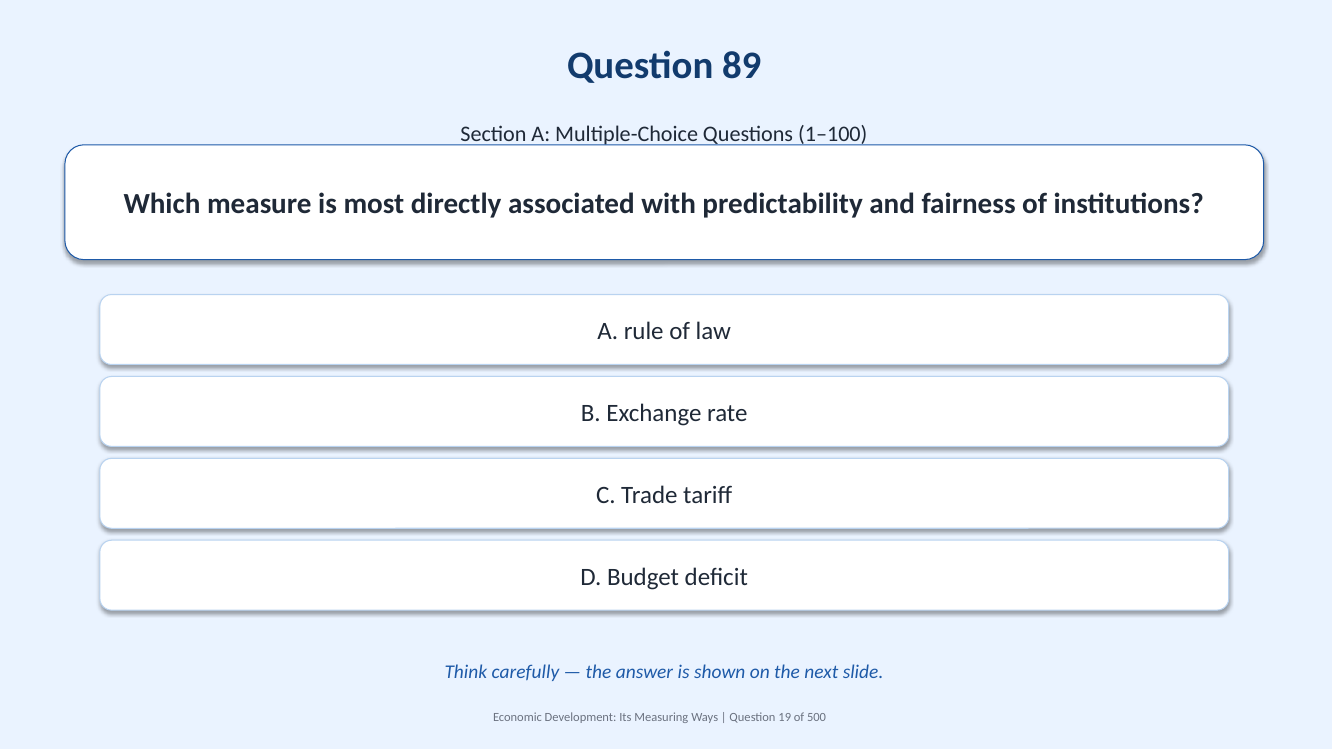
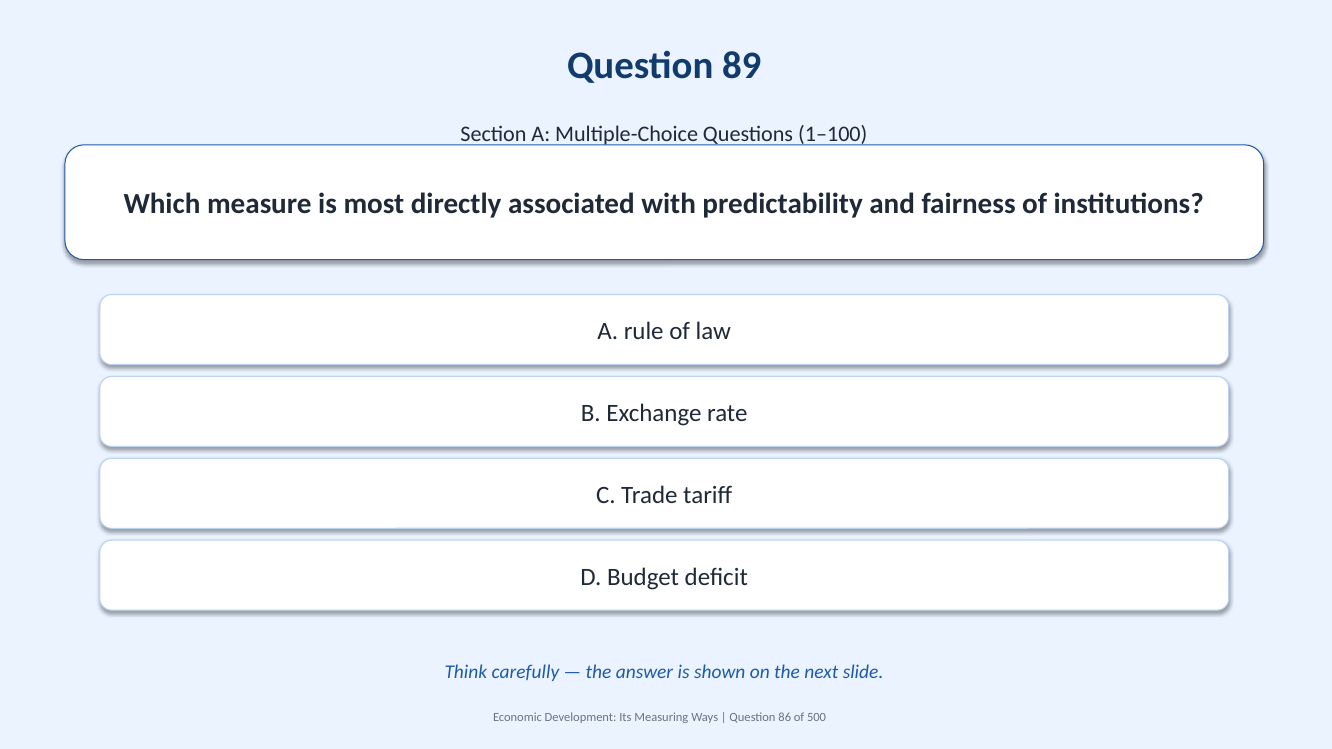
19: 19 -> 86 (785, 718)
